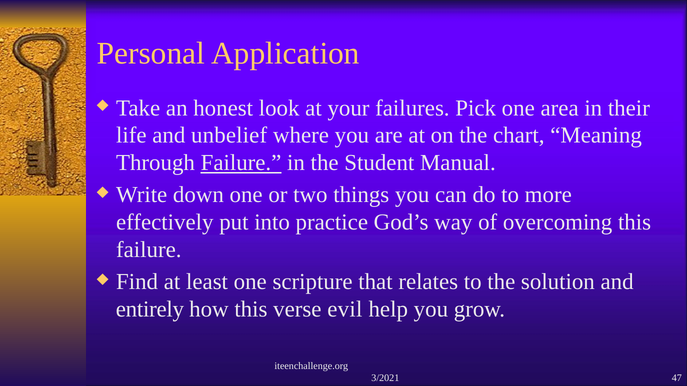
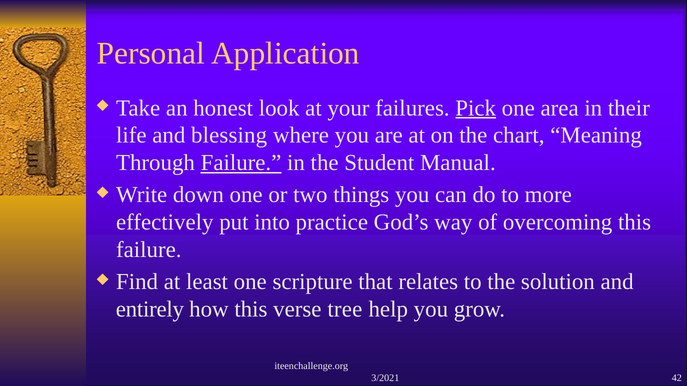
Pick underline: none -> present (476, 108)
unbelief: unbelief -> blessing (229, 136)
evil: evil -> tree (345, 310)
47: 47 -> 42 (677, 379)
